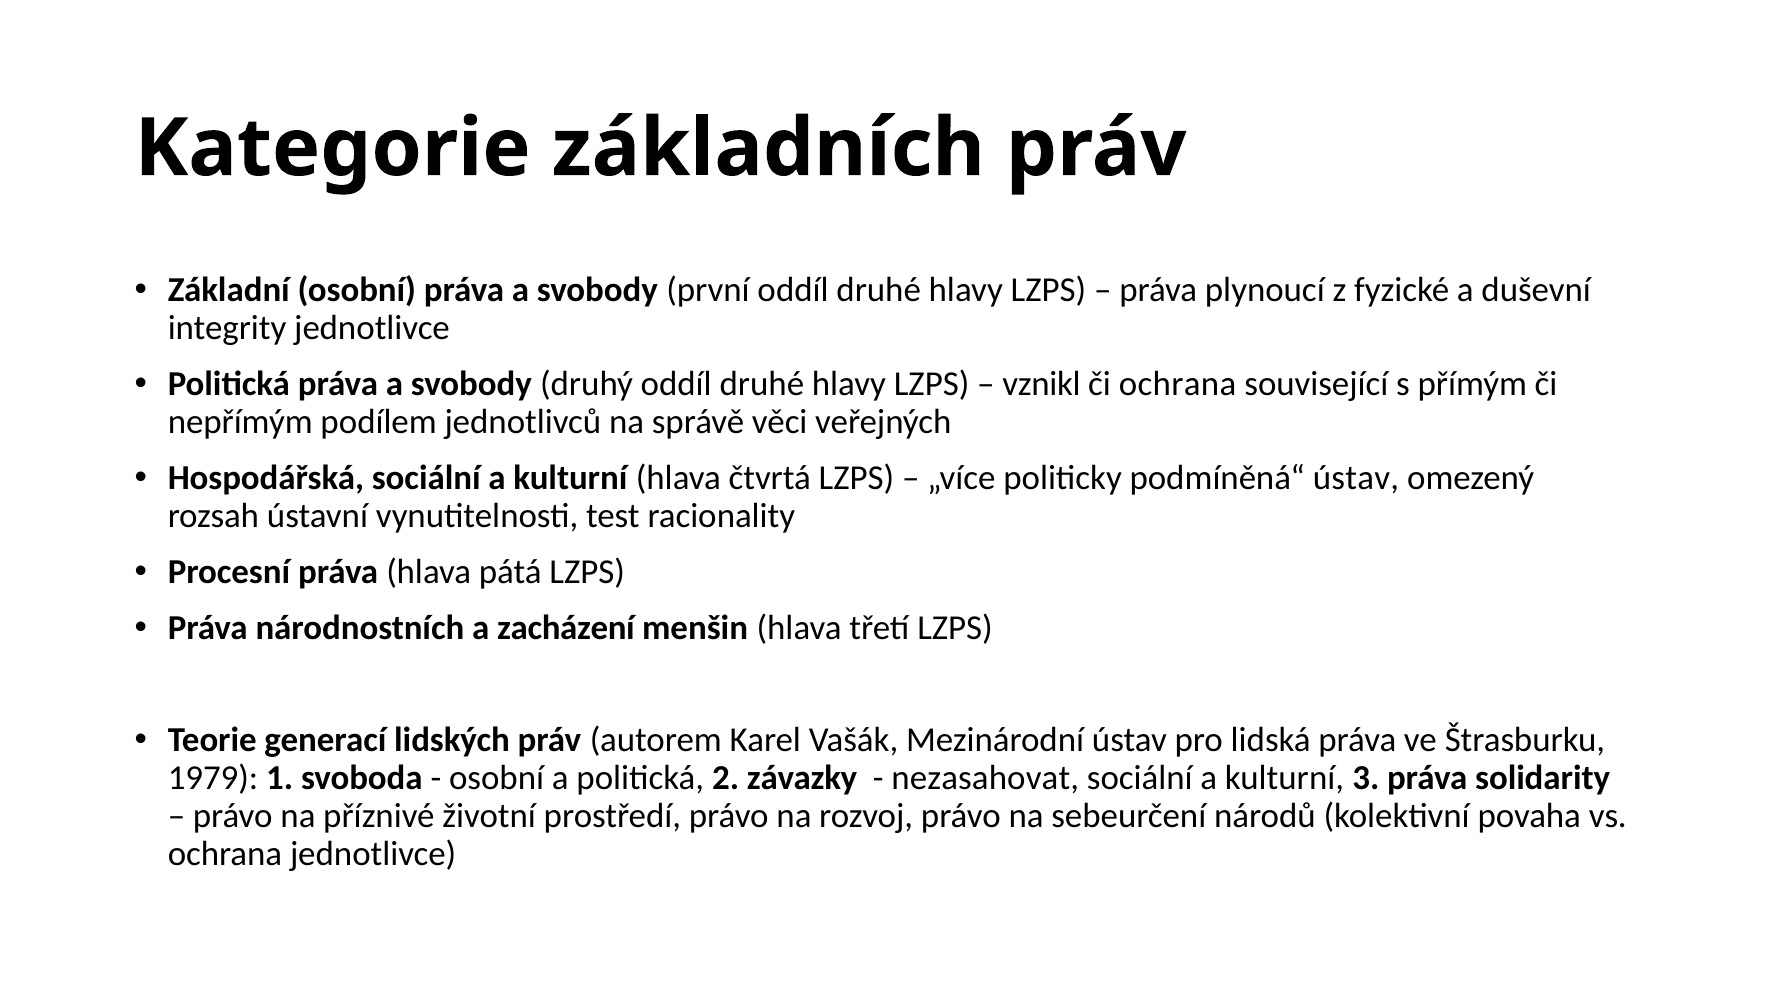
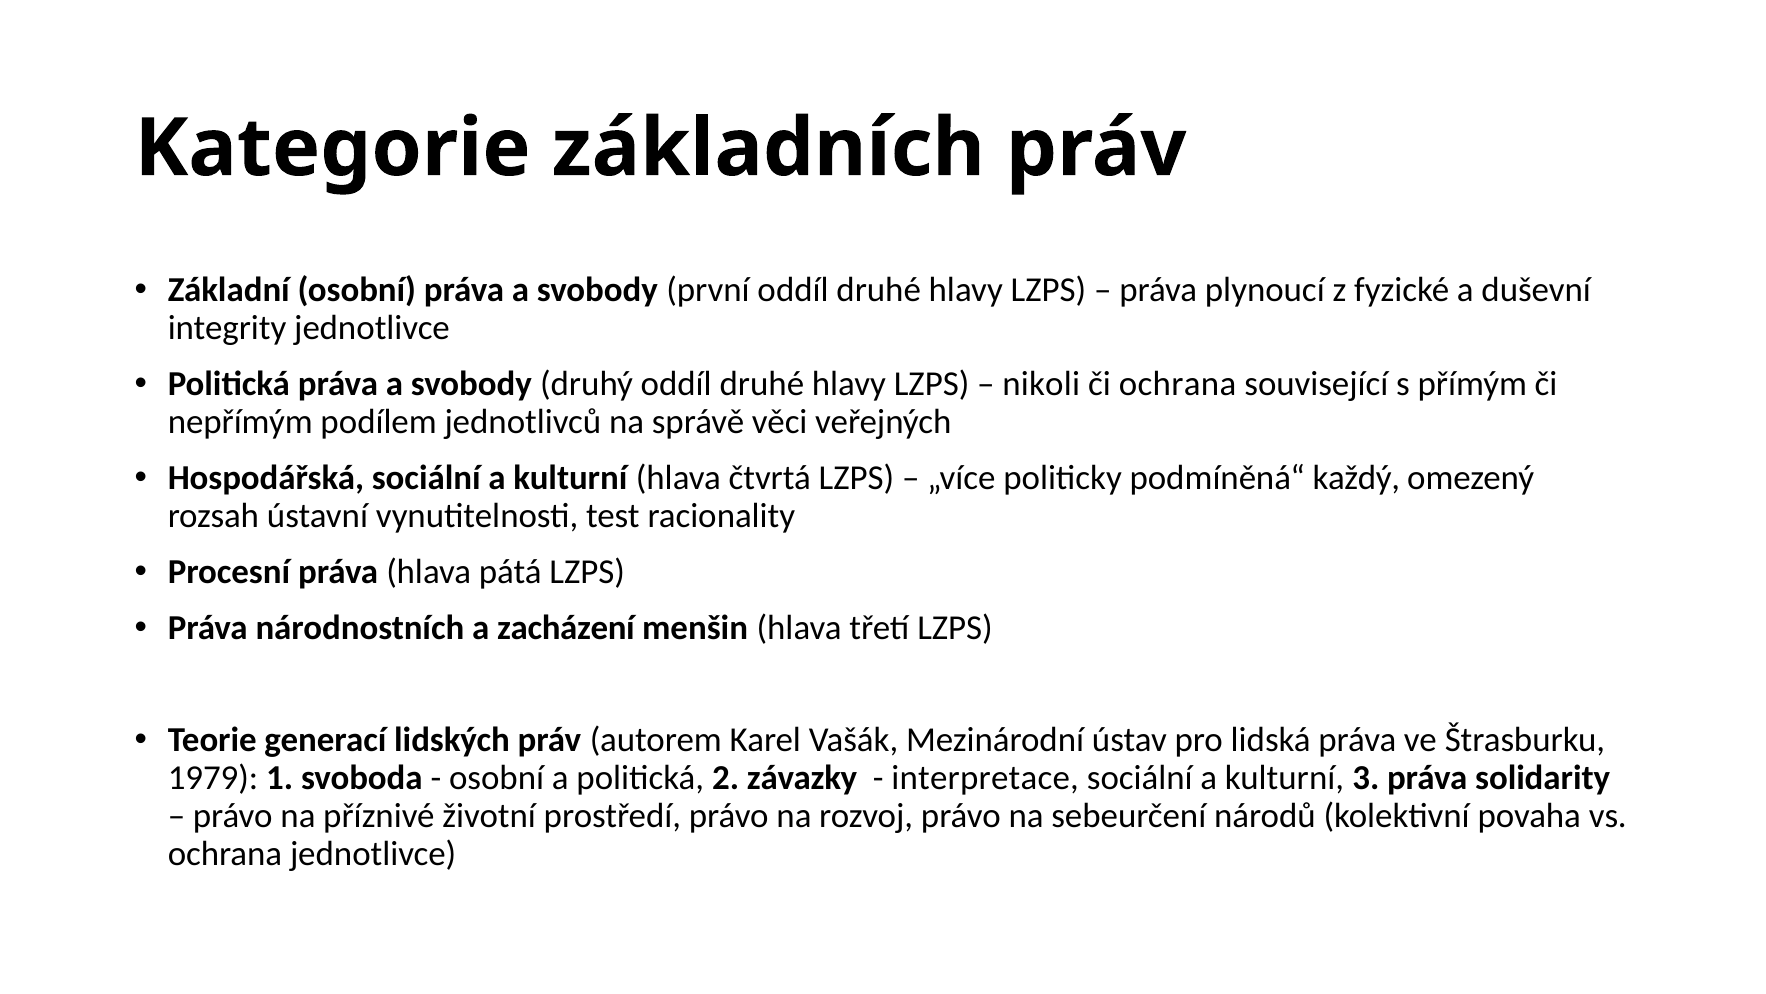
vznikl: vznikl -> nikoli (1041, 384)
podmíněná“ ústav: ústav -> každý (1356, 478)
nezasahovat: nezasahovat -> interpretace (985, 778)
